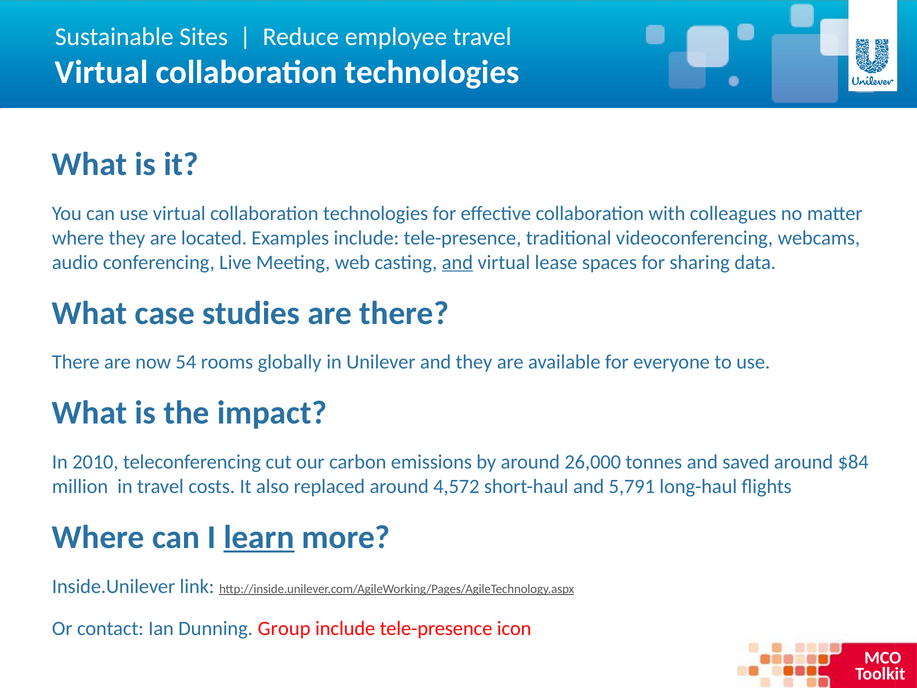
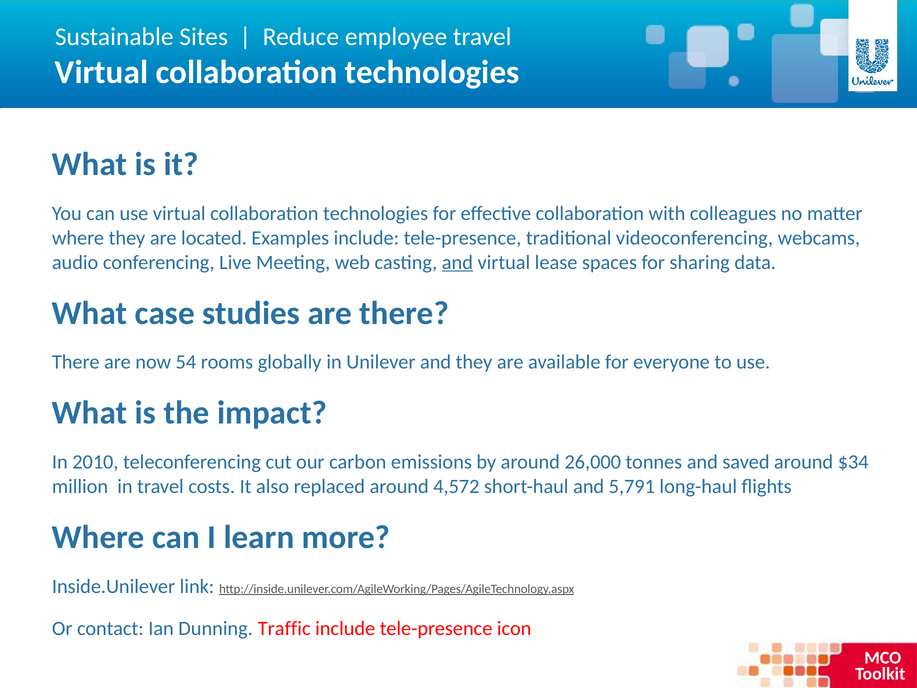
$84: $84 -> $34 (853, 462)
learn underline: present -> none (259, 537)
Group: Group -> Traffic (284, 628)
